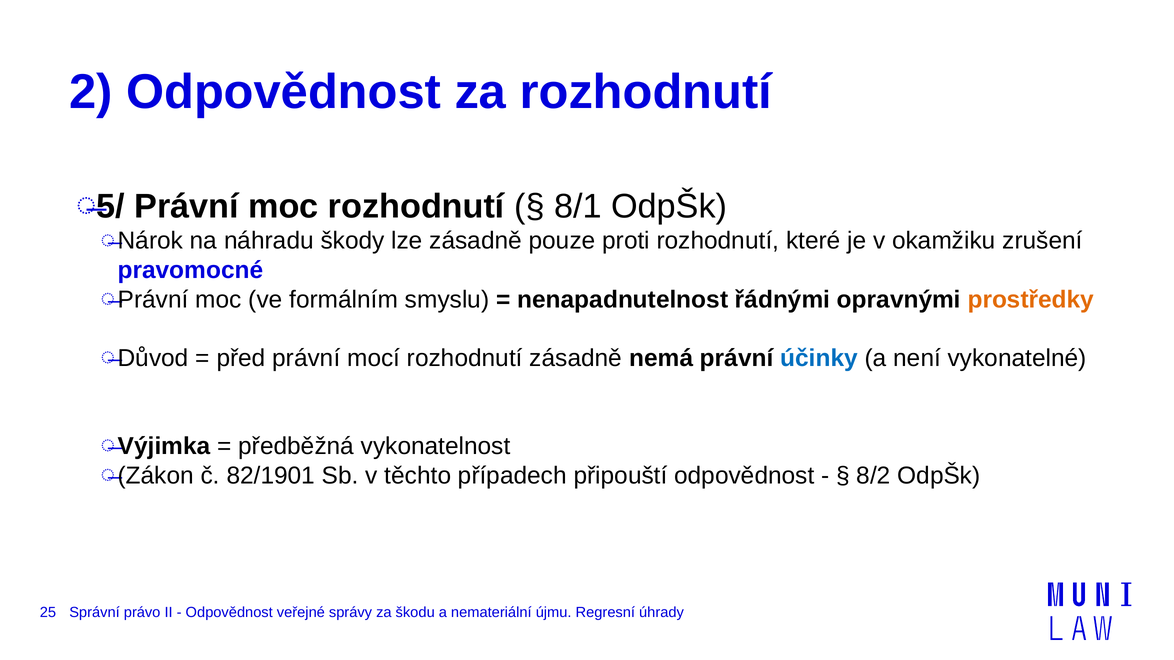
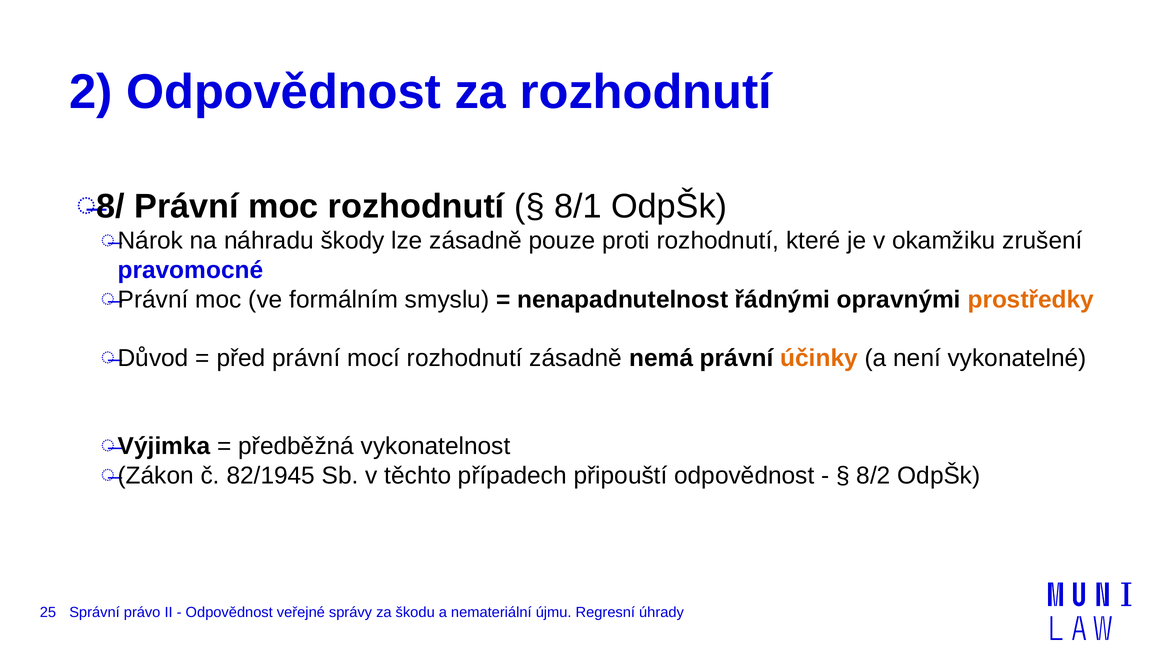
5/: 5/ -> 8/ (111, 206)
účinky colour: blue -> orange (819, 358)
82/1901: 82/1901 -> 82/1945 (271, 476)
